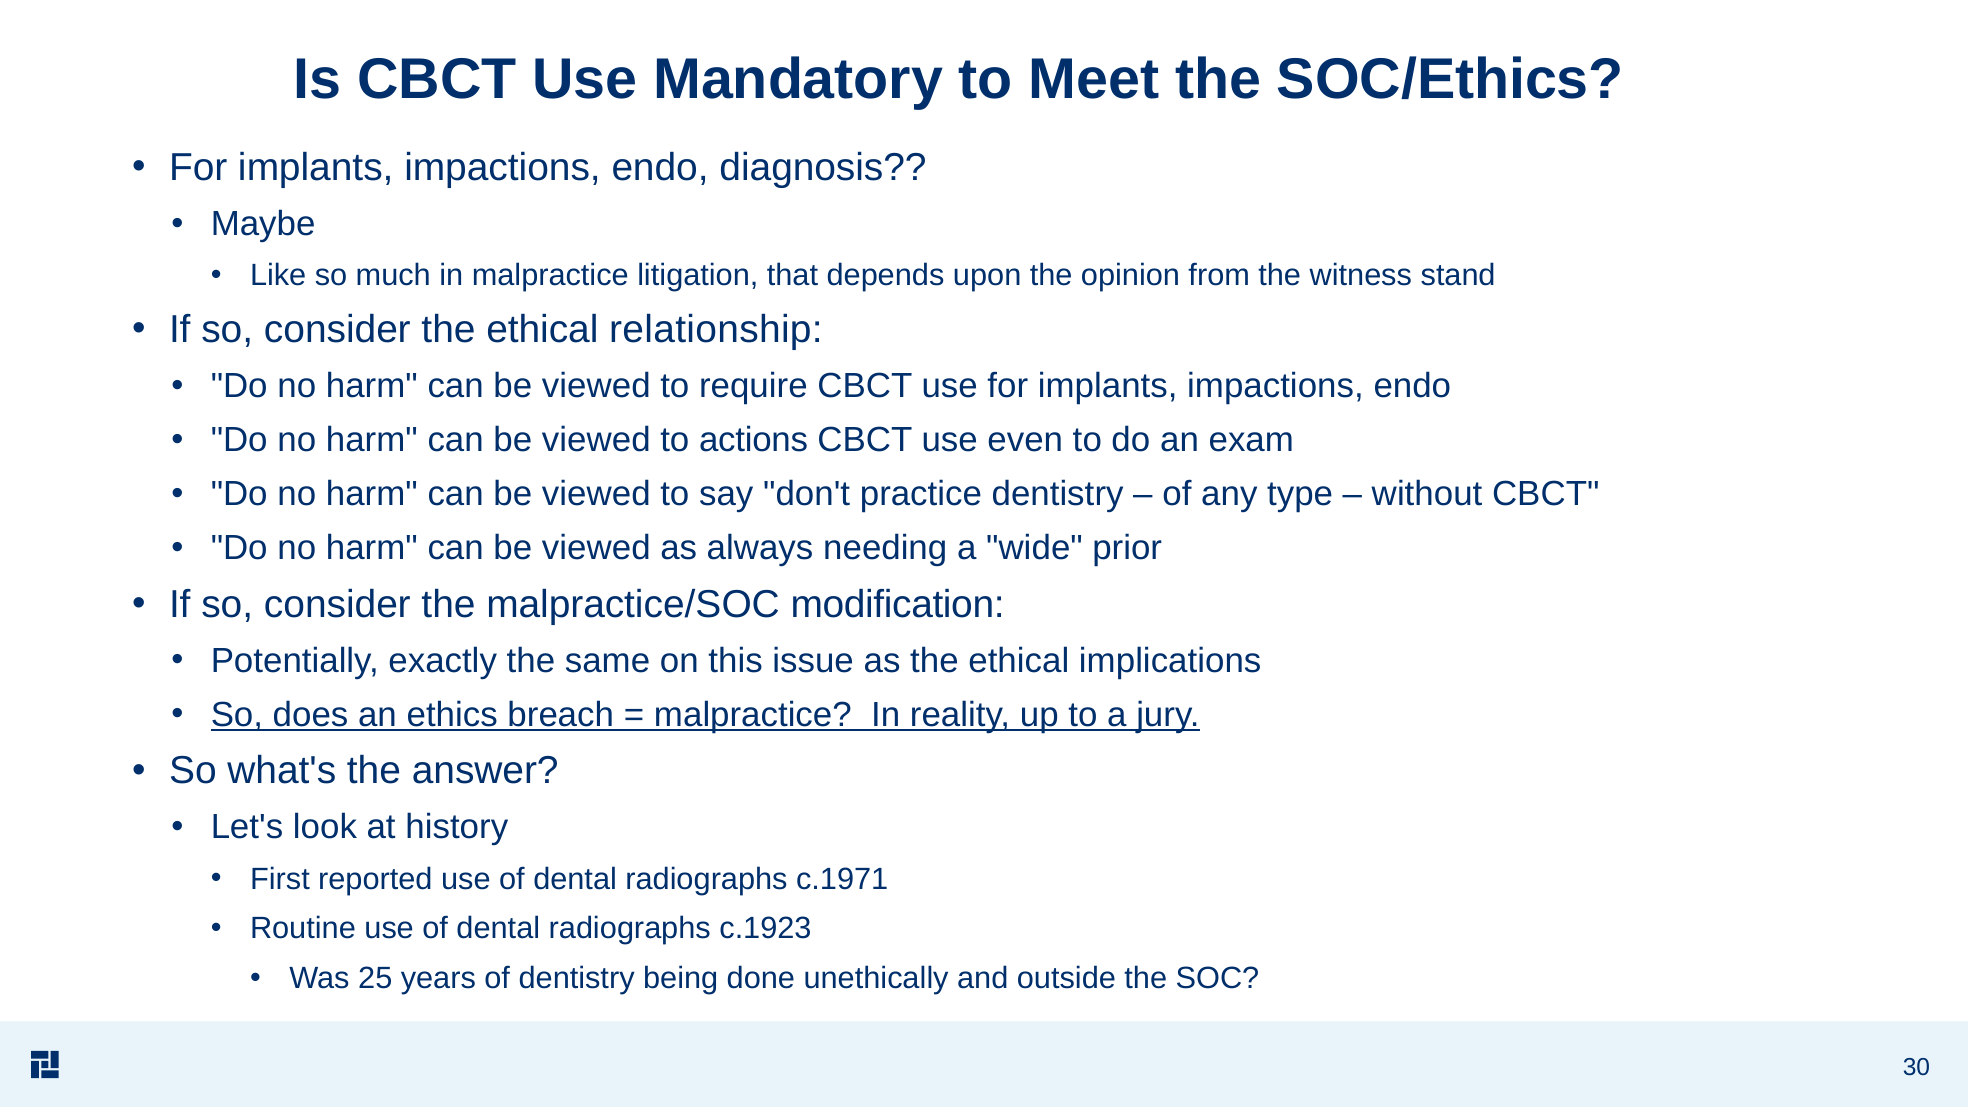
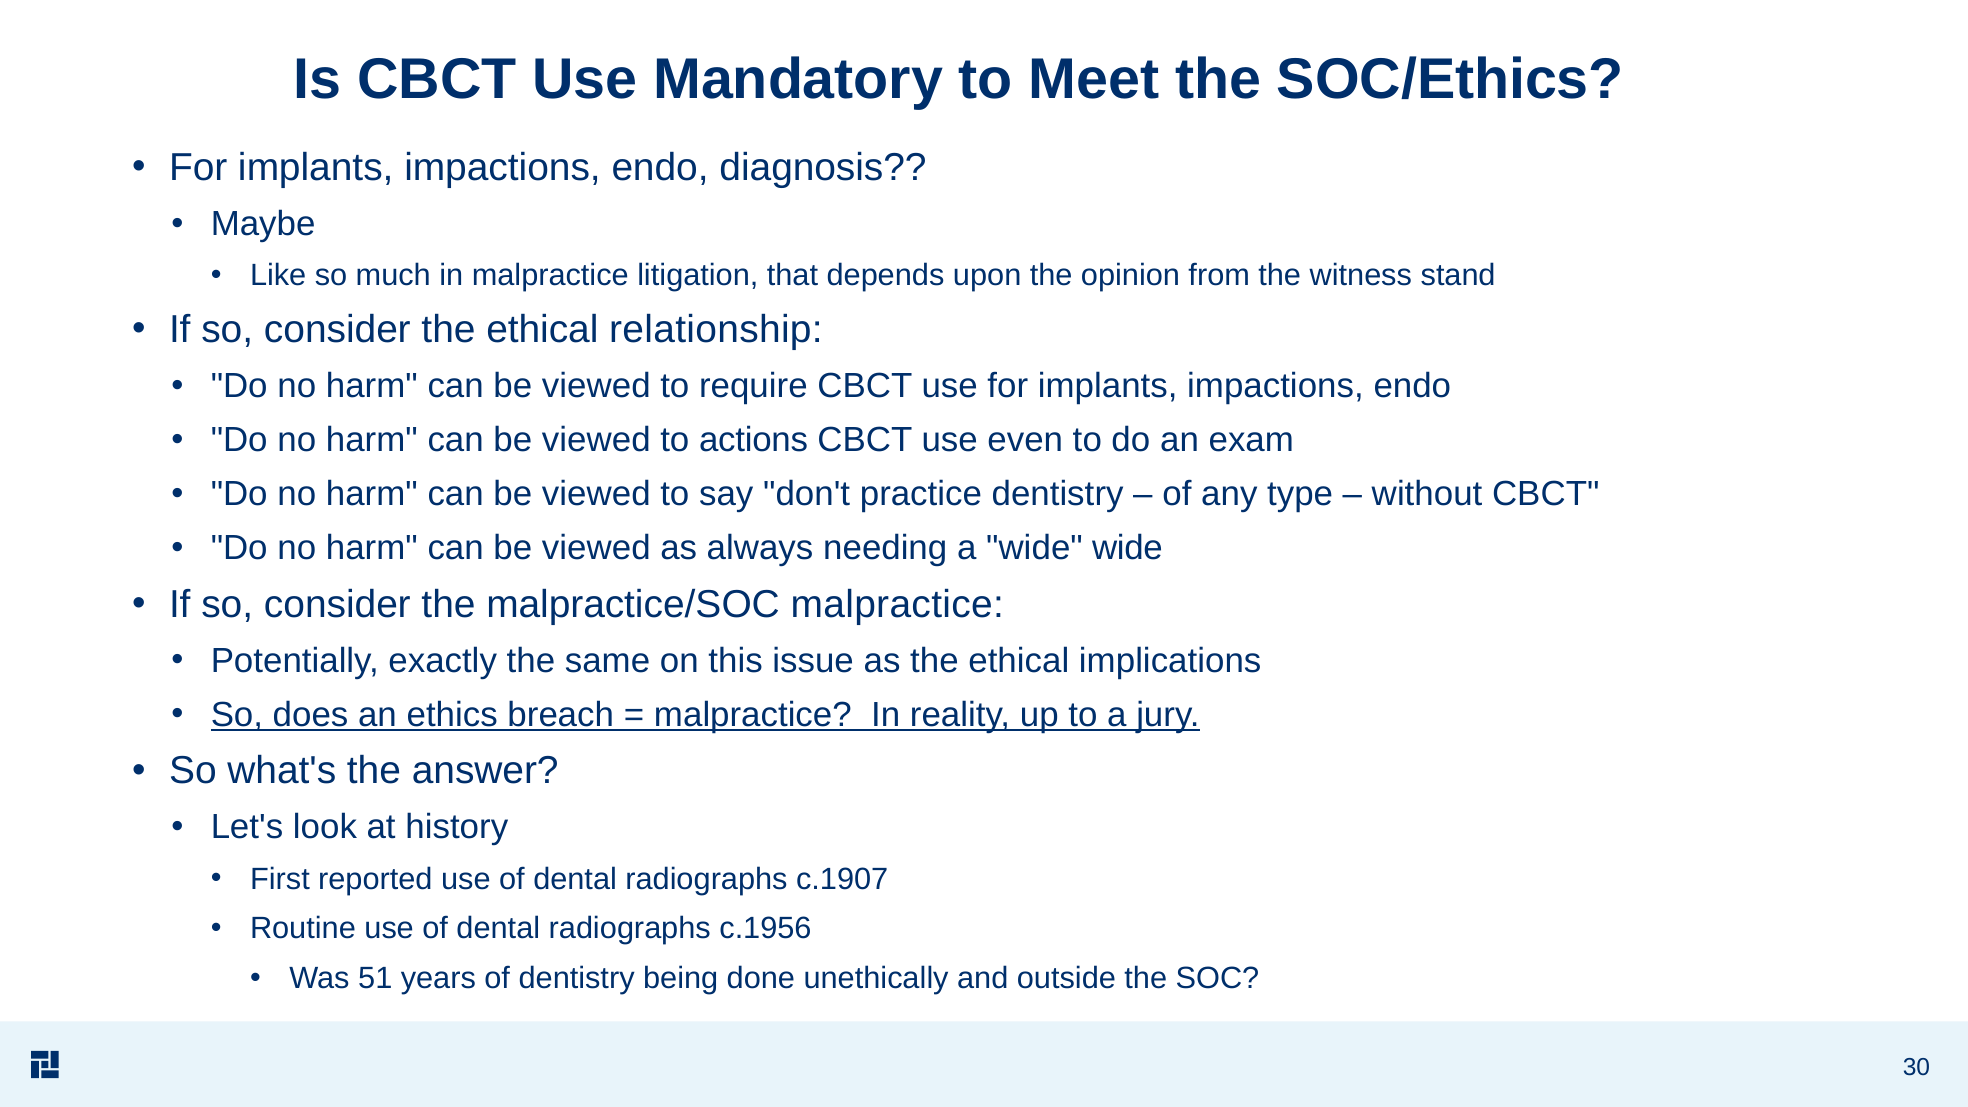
wide prior: prior -> wide (1127, 548)
malpractice/SOC modification: modification -> malpractice (897, 604)
c.1971: c.1971 -> c.1907 (842, 879)
c.1923: c.1923 -> c.1956 (765, 929)
25: 25 -> 51 (375, 978)
